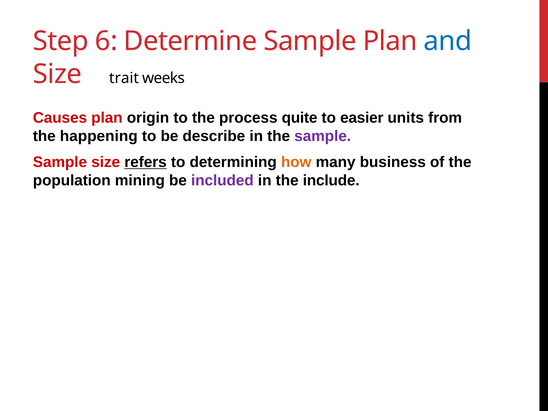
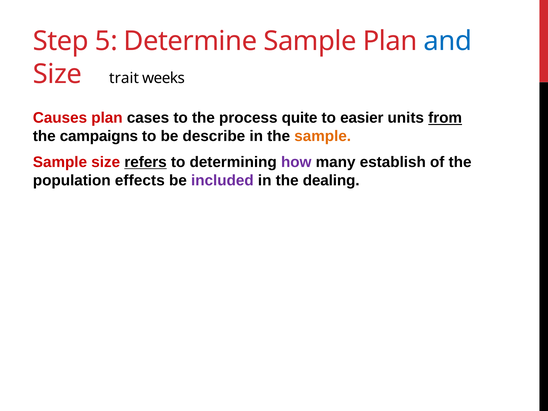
6: 6 -> 5 (106, 41)
origin: origin -> cases (148, 118)
from underline: none -> present (445, 118)
happening: happening -> campaigns (99, 136)
sample colour: purple -> orange (323, 136)
how colour: orange -> purple (296, 162)
business: business -> establish (393, 162)
mining: mining -> effects (140, 180)
include: include -> dealing (331, 180)
